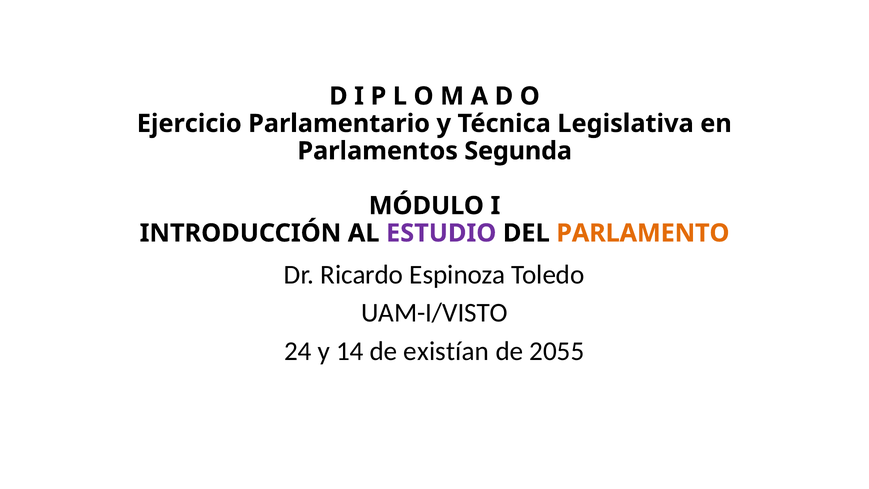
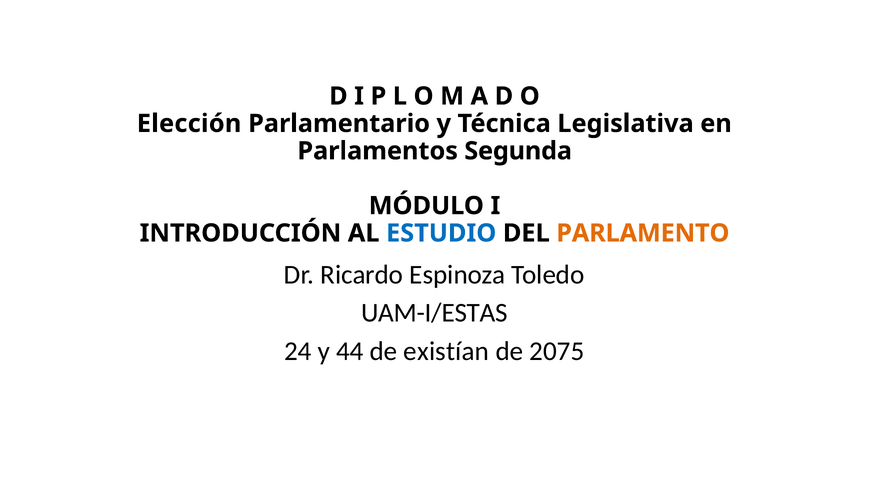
Ejercicio: Ejercicio -> Elección (189, 124)
ESTUDIO colour: purple -> blue (441, 233)
UAM-I/VISTO: UAM-I/VISTO -> UAM-I/ESTAS (434, 313)
14: 14 -> 44 (350, 351)
2055: 2055 -> 2075 (557, 351)
